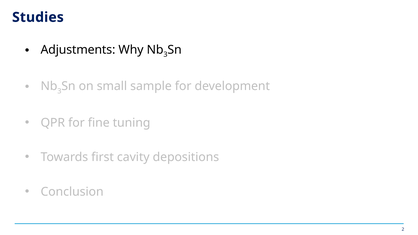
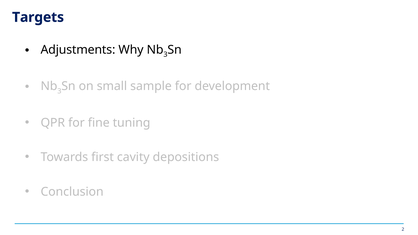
Studies: Studies -> Targets (38, 17)
